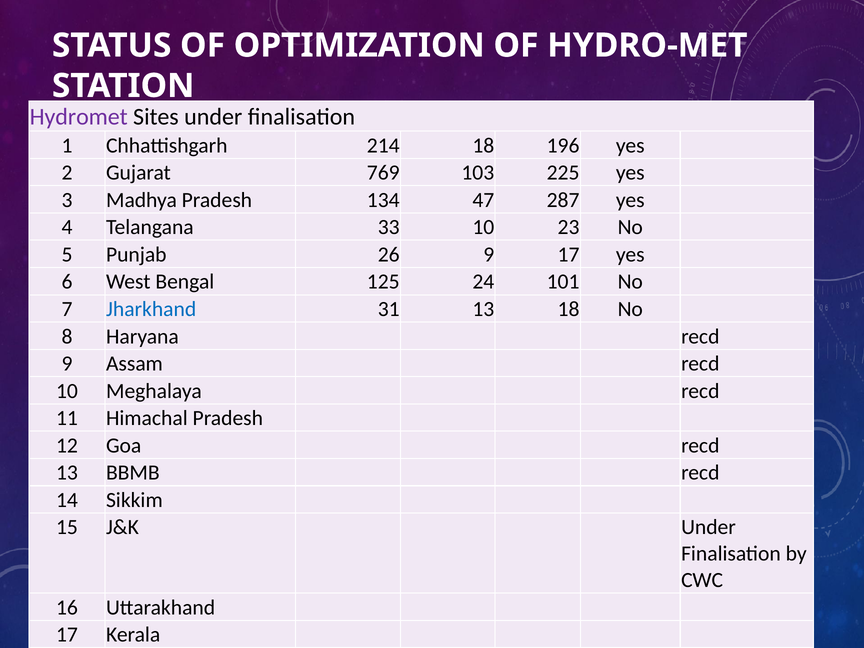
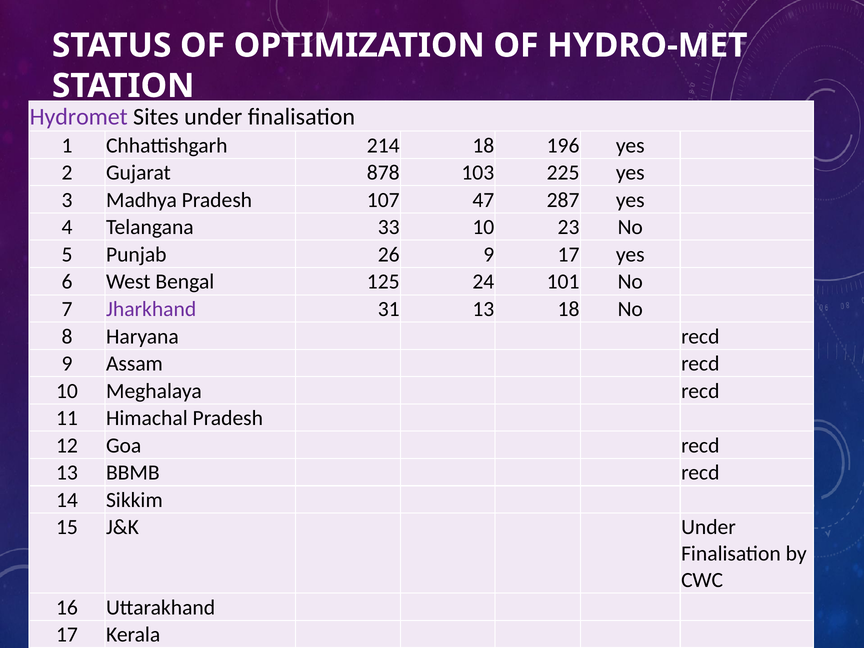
769: 769 -> 878 (383, 173)
134: 134 -> 107 (383, 200)
Jharkhand colour: blue -> purple (151, 309)
